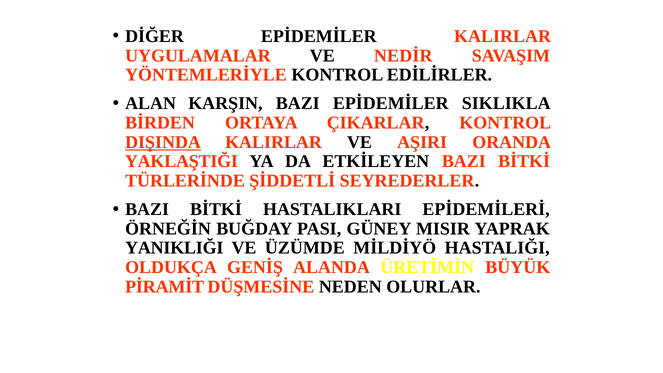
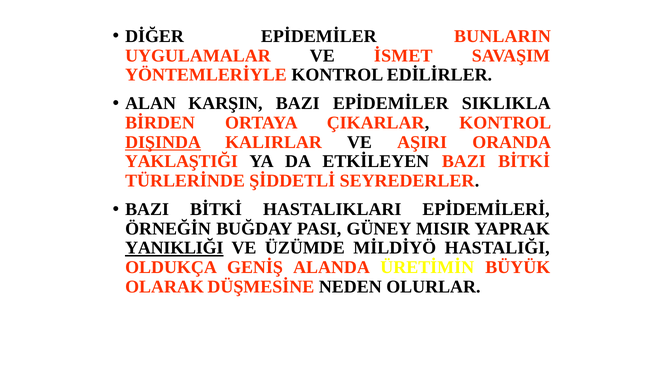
EPİDEMİLER KALIRLAR: KALIRLAR -> BUNLARIN (502, 36)
NEDİR: NEDİR -> İSMET (403, 56)
YANIKLIĞI underline: none -> present (174, 248)
PİRAMİT: PİRAMİT -> OLARAK (165, 287)
